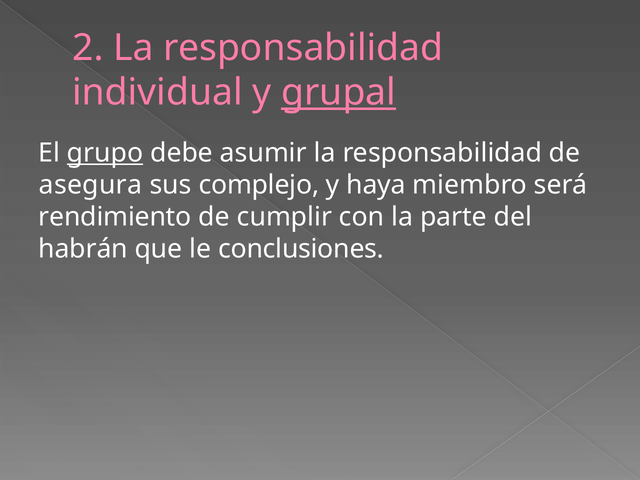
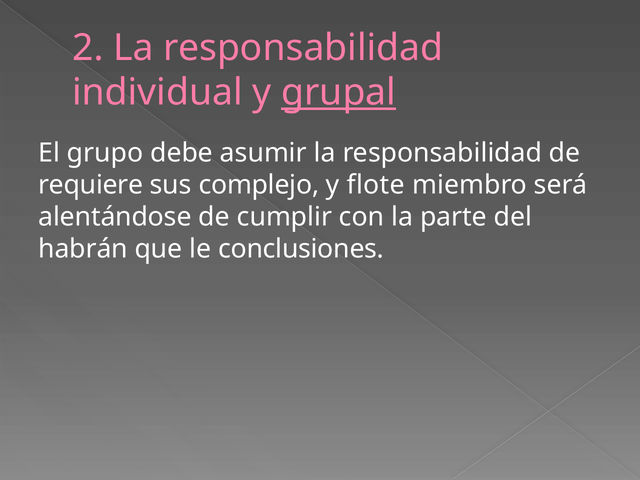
grupo underline: present -> none (105, 153)
asegura: asegura -> requiere (91, 185)
haya: haya -> flote (376, 185)
rendimiento: rendimiento -> alentándose (115, 217)
